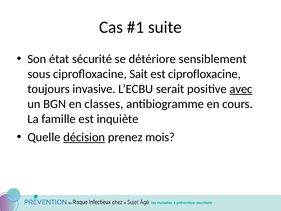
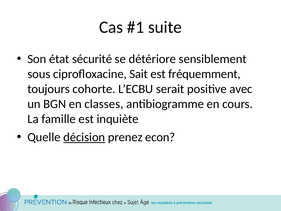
est ciprofloxacine: ciprofloxacine -> fréquemment (204, 74)
invasive: invasive -> cohorte (94, 89)
avec underline: present -> none (241, 89)
mois: mois -> econ (160, 137)
